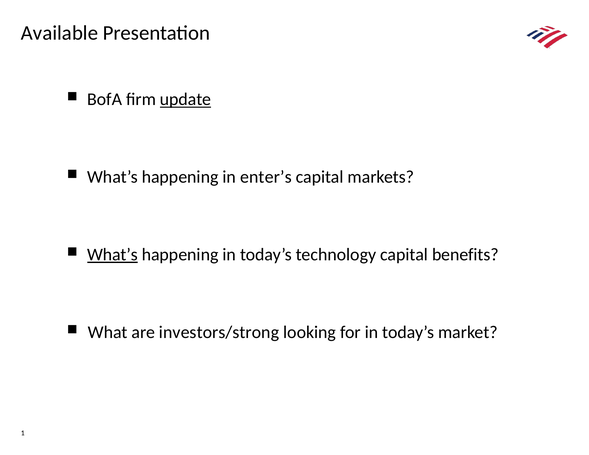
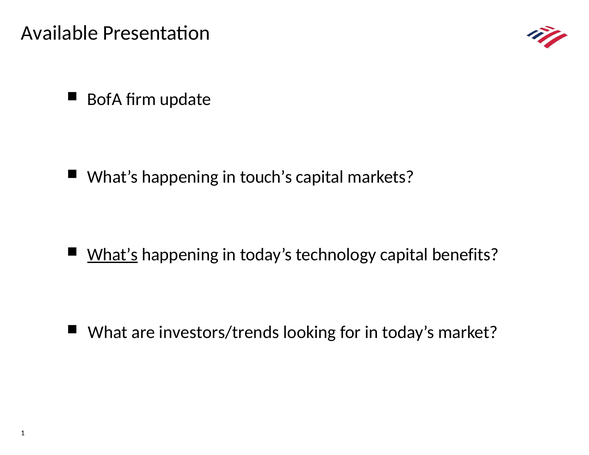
update underline: present -> none (186, 99)
enter’s: enter’s -> touch’s (266, 177)
investors/strong: investors/strong -> investors/trends (219, 332)
